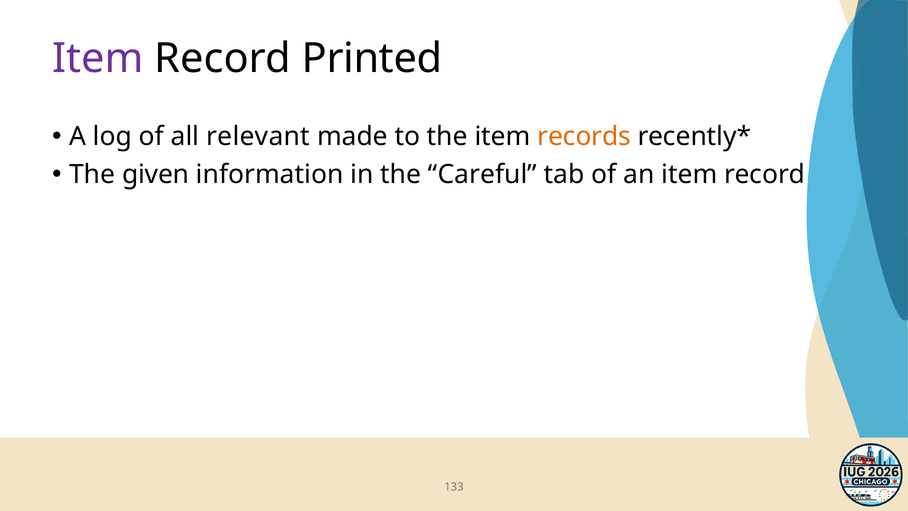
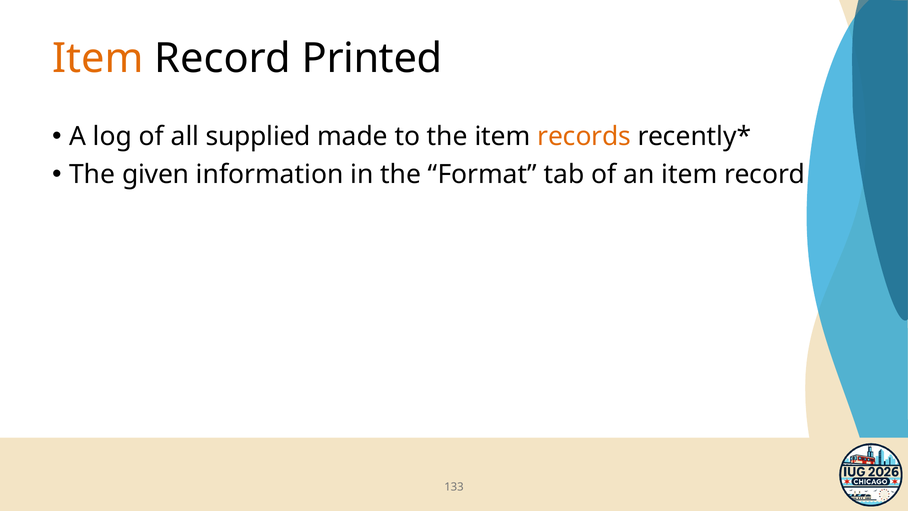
Item colour: purple -> orange (98, 59)
relevant: relevant -> supplied (258, 136)
Careful: Careful -> Format (482, 174)
